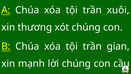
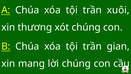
mạnh: mạnh -> mang (31, 63)
